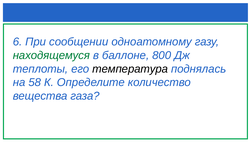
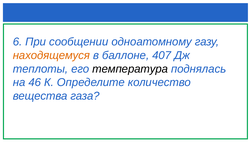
находящемуся colour: green -> orange (51, 55)
800: 800 -> 407 (162, 55)
58: 58 -> 46 (35, 82)
